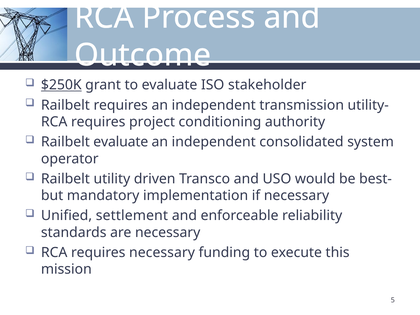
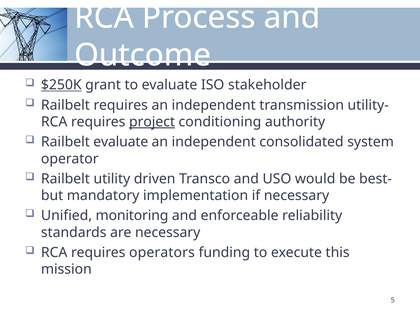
project underline: none -> present (152, 122)
settlement: settlement -> monitoring (132, 216)
requires necessary: necessary -> operators (162, 253)
